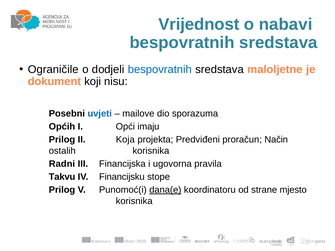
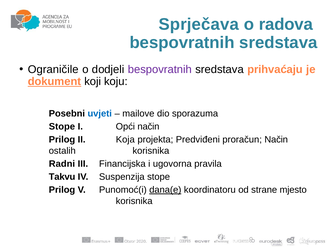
Vrijednost: Vrijednost -> Sprječava (199, 24)
nabavi: nabavi -> radova (286, 24)
bespovratnih colour: blue -> purple (160, 70)
maloljetne: maloljetne -> prihvaćaju (275, 70)
dokument underline: none -> present (55, 82)
nisu: nisu -> koju (116, 82)
Općih: Općih -> Stope (62, 127)
Opći imaju: imaju -> način (148, 127)
Financijsku: Financijsku -> Suspenzija (122, 177)
